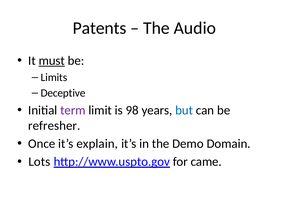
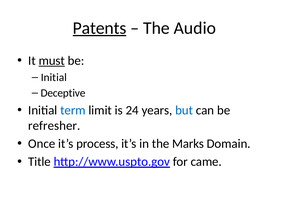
Patents underline: none -> present (100, 28)
Limits: Limits -> Initial (54, 77)
term colour: purple -> blue (73, 110)
98: 98 -> 24 (132, 110)
explain: explain -> process (97, 144)
Demo: Demo -> Marks (188, 144)
Lots: Lots -> Title (39, 162)
